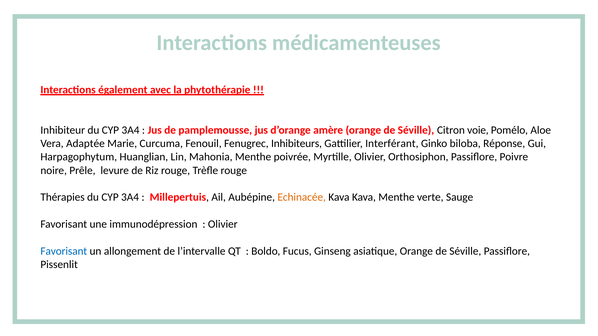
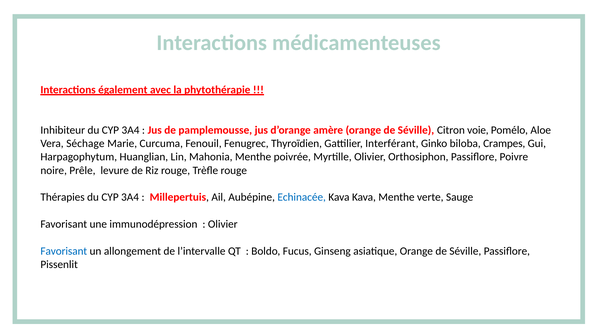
Adaptée: Adaptée -> Séchage (85, 144)
Inhibiteurs: Inhibiteurs -> Thyroïdien (297, 144)
Réponse: Réponse -> Crampes (504, 144)
Echinacée colour: orange -> blue (302, 197)
